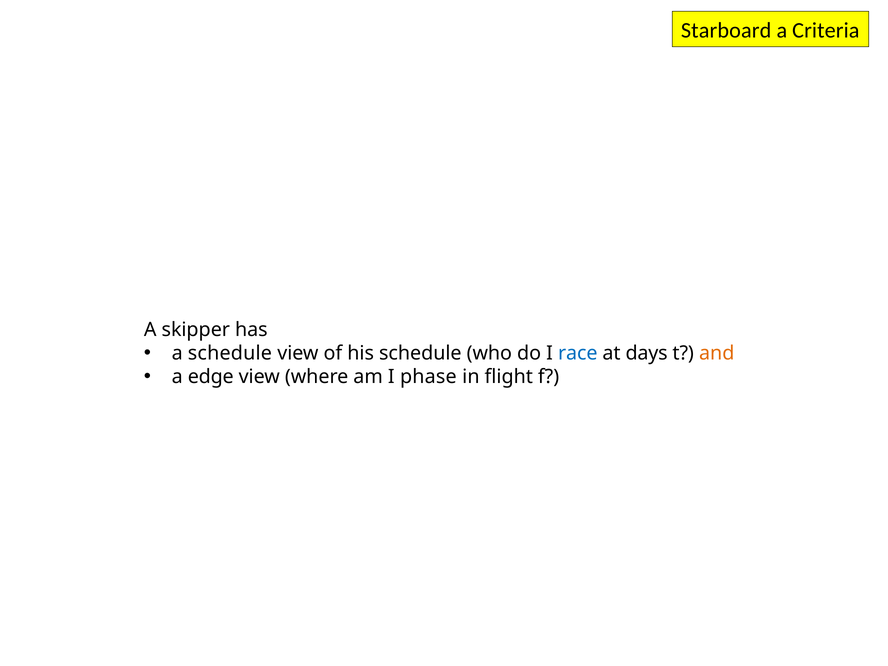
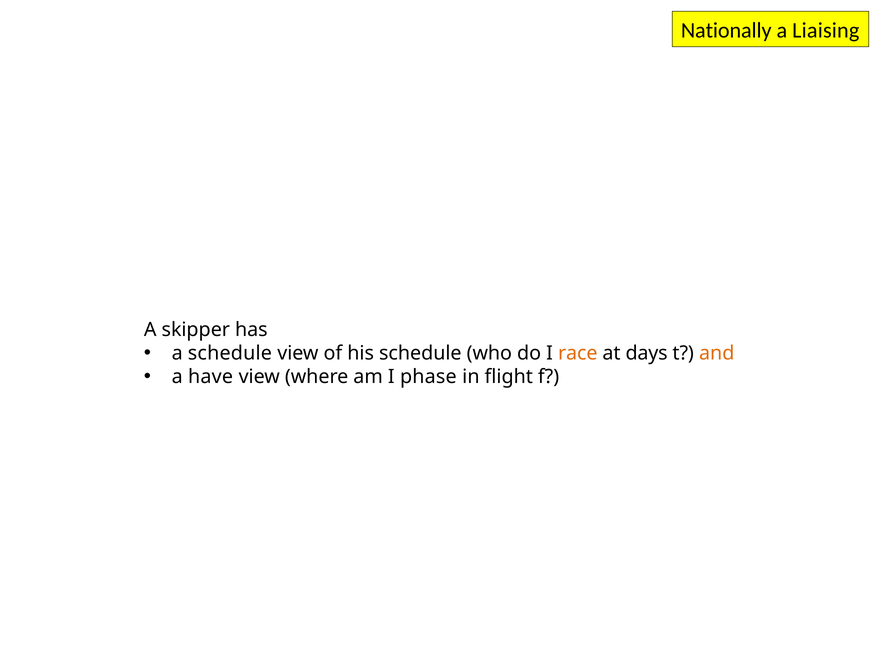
Starboard: Starboard -> Nationally (726, 31)
Criteria: Criteria -> Liaising (826, 31)
race colour: blue -> orange (578, 353)
edge: edge -> have (211, 377)
